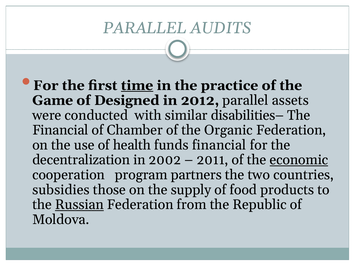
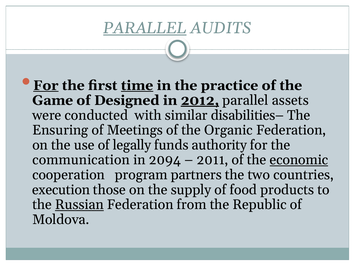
PARALLEL underline: none -> present (145, 28)
For underline: none -> present (46, 86)
2012 underline: none -> present (200, 100)
Financial: Financial -> Ensuring (60, 130)
Chamber: Chamber -> Meetings (135, 130)
health: health -> legally (132, 145)
funds financial: financial -> authority (219, 145)
decentralization: decentralization -> communication (81, 160)
2002: 2002 -> 2094 (165, 160)
subsidies: subsidies -> execution (61, 190)
